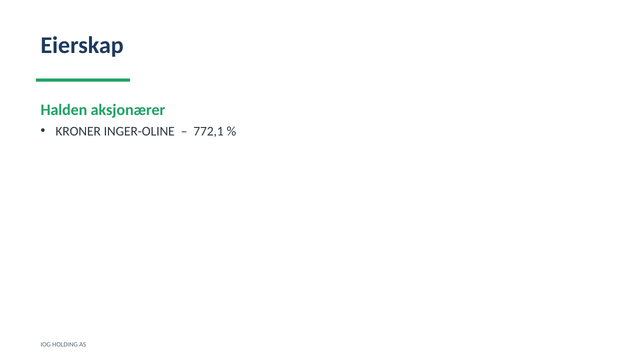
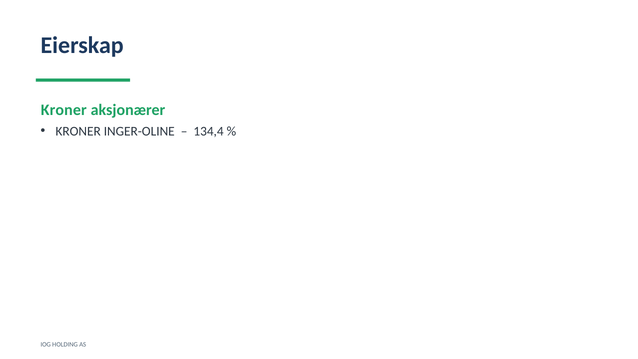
Halden: Halden -> Kroner (64, 110)
772,1: 772,1 -> 134,4 (209, 131)
